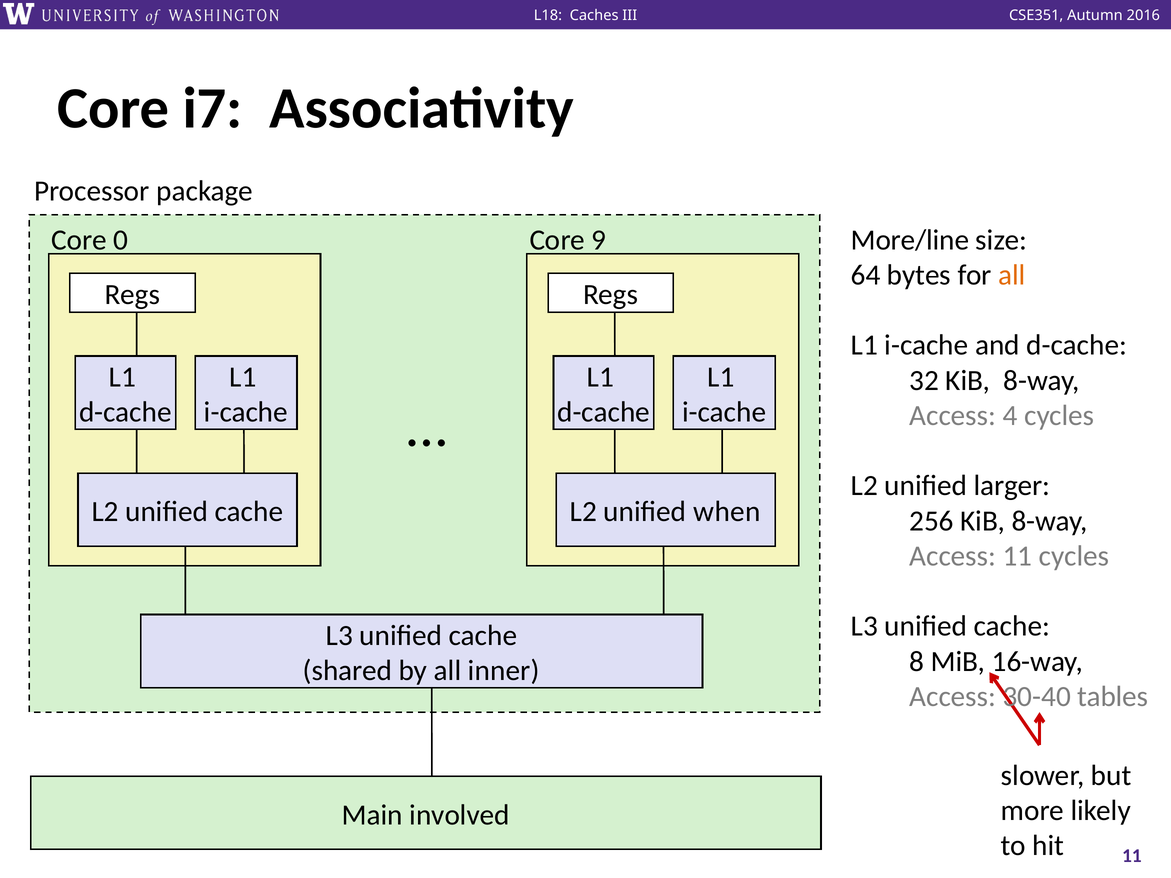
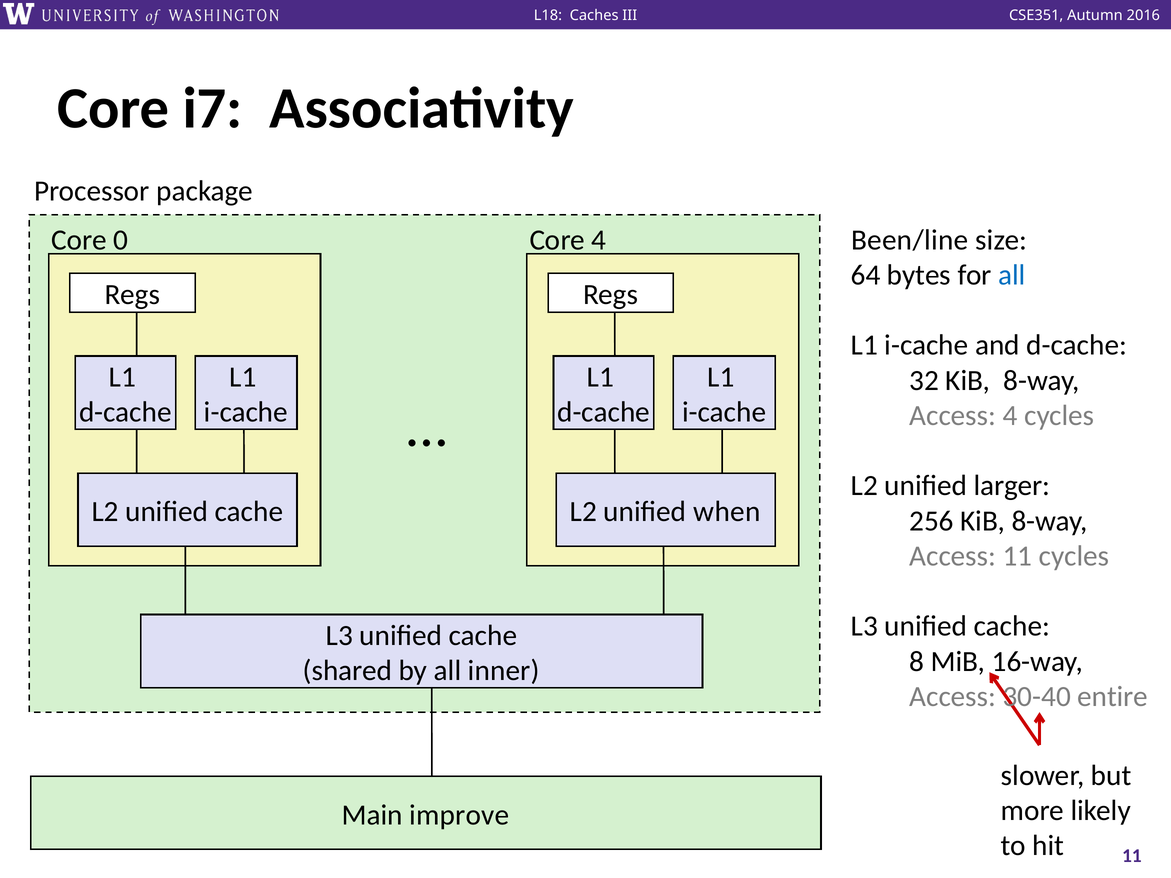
Core 9: 9 -> 4 (599, 240)
More/line: More/line -> Been/line (910, 240)
all colour: orange -> blue (1012, 275)
tables: tables -> entire (1113, 697)
involved: involved -> improve (459, 815)
